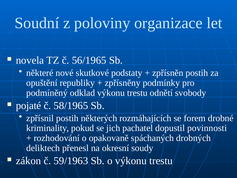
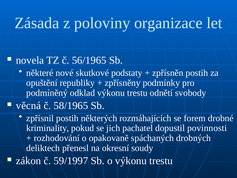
Soudní: Soudní -> Zásada (37, 23)
pojaté: pojaté -> věcná (28, 105)
59/1963: 59/1963 -> 59/1997 (71, 161)
